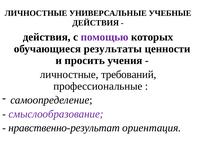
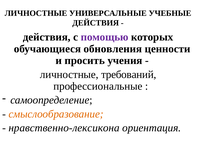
результаты: результаты -> обновления (113, 49)
смыслообразование colour: purple -> orange (56, 114)
нравственно-результат: нравственно-результат -> нравственно-лексикона (64, 128)
